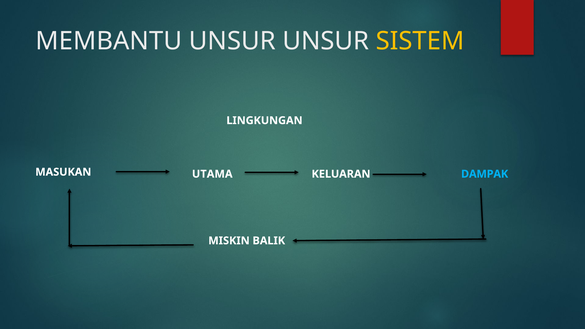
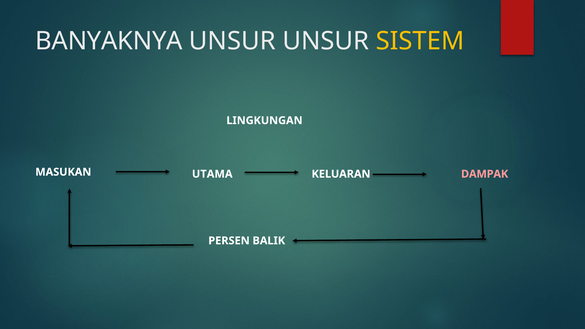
MEMBANTU: MEMBANTU -> BANYAKNYA (109, 41)
DAMPAK colour: light blue -> pink (485, 174)
MISKIN: MISKIN -> PERSEN (229, 241)
